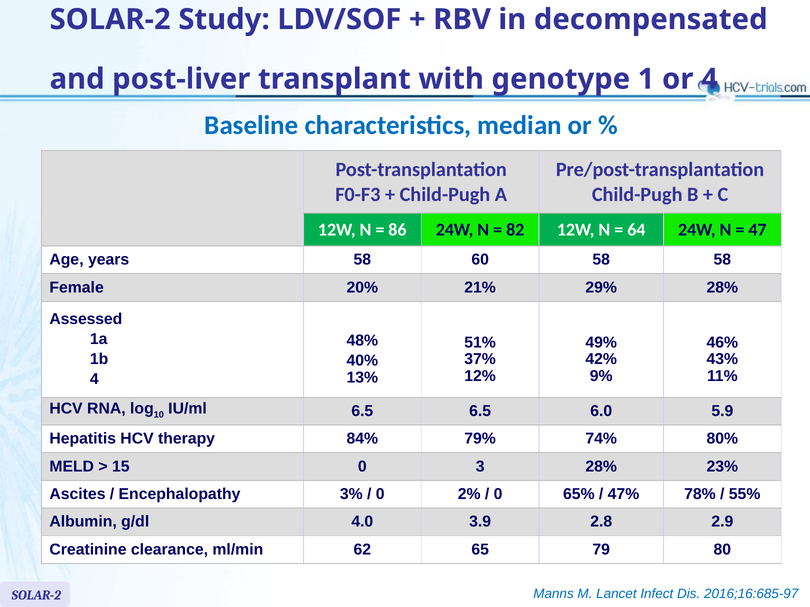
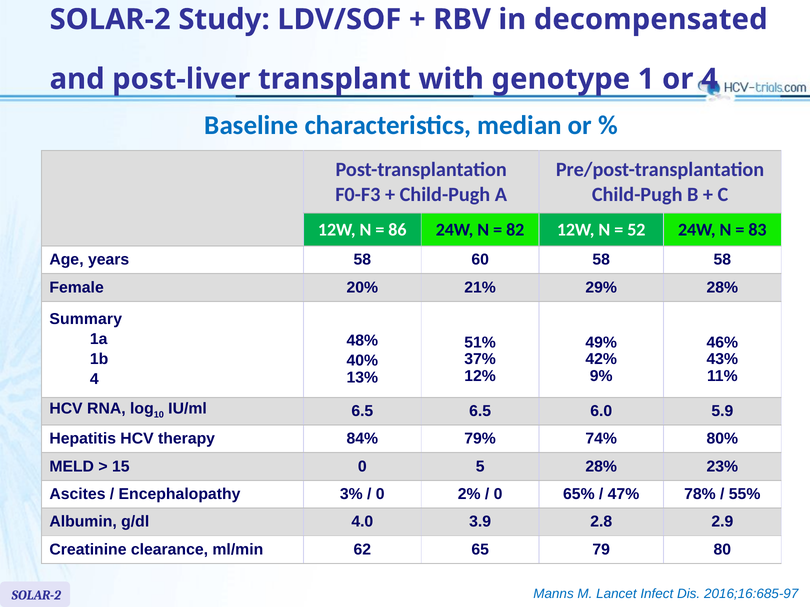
64: 64 -> 52 (636, 230)
47: 47 -> 83 (757, 230)
Assessed: Assessed -> Summary (86, 319)
3: 3 -> 5 (480, 467)
